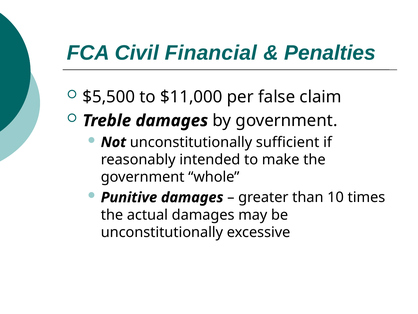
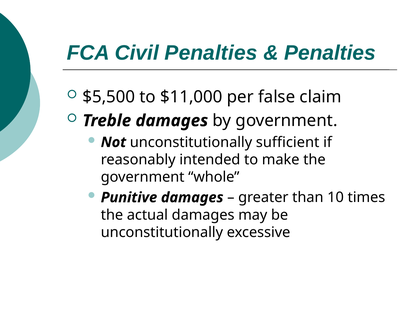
Civil Financial: Financial -> Penalties (211, 53)
